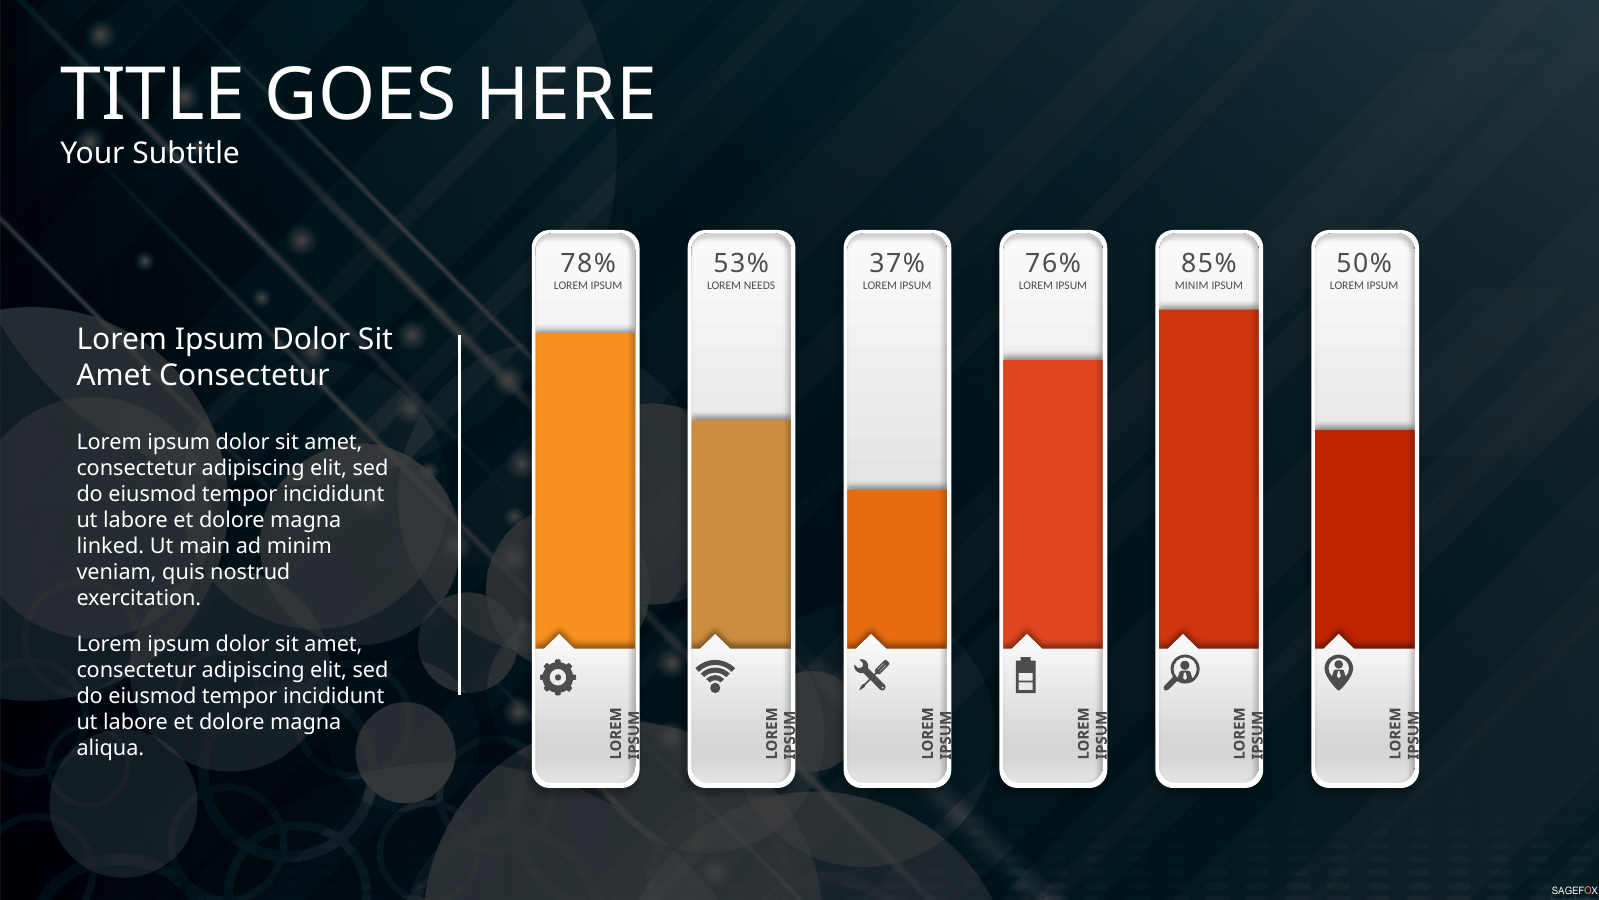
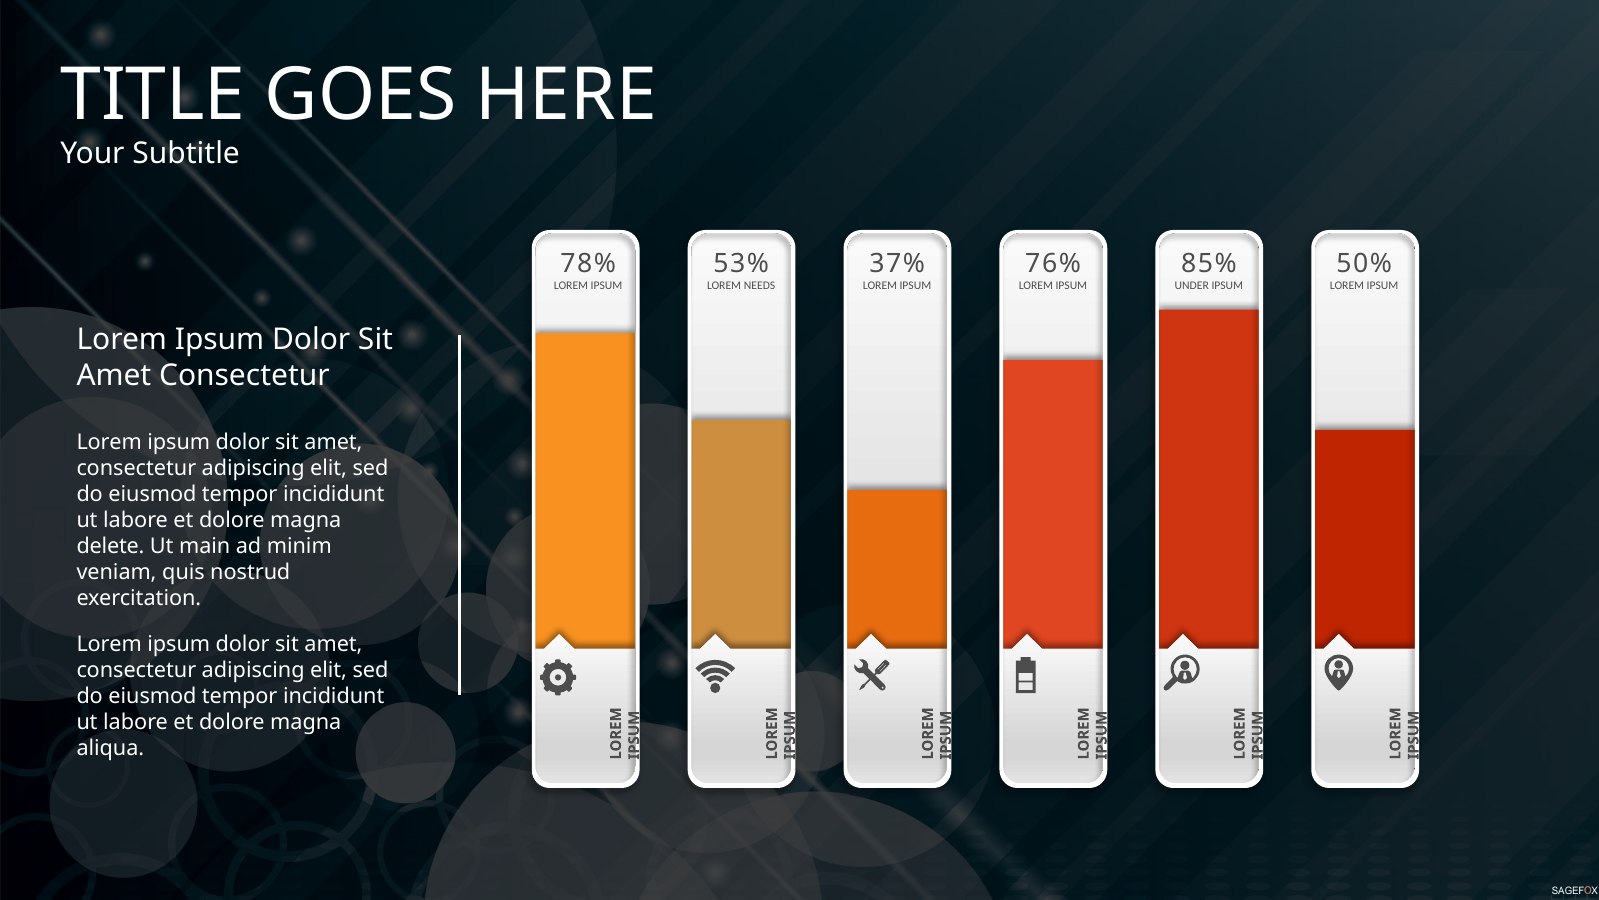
MINIM: MINIM -> UNDER (1192, 285)
linked: linked -> delete (111, 546)
